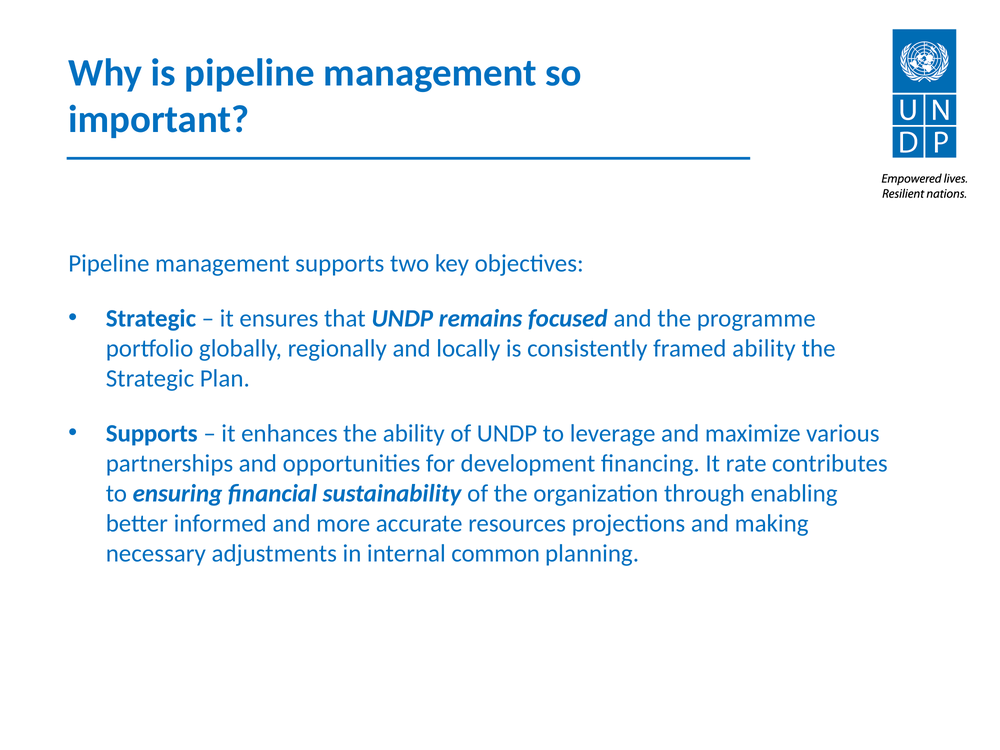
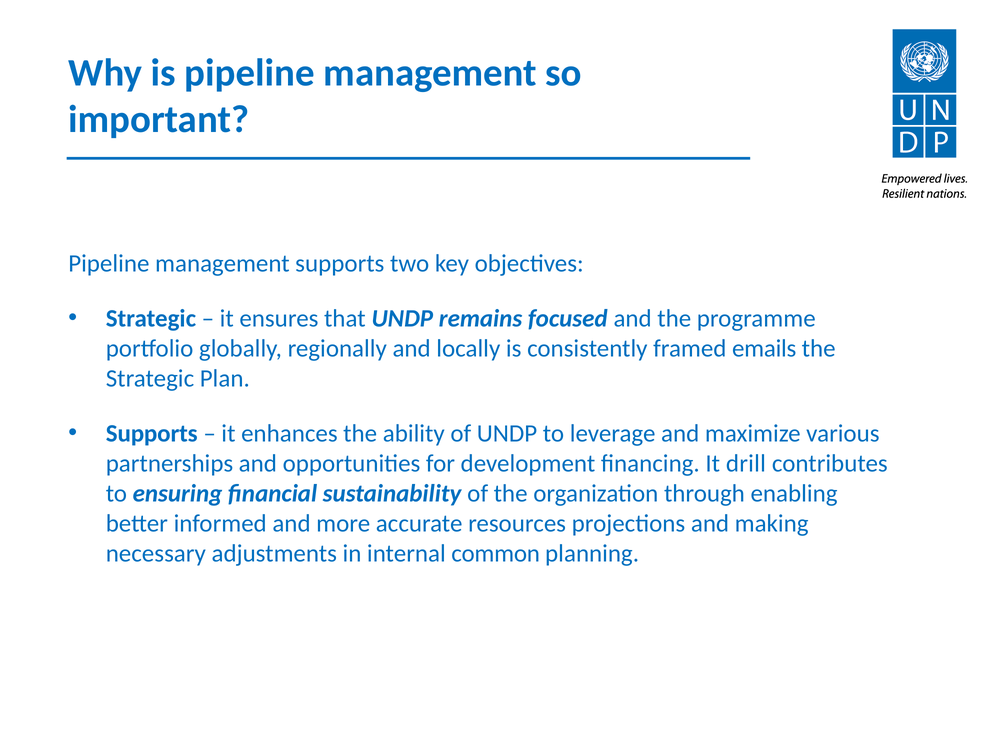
framed ability: ability -> emails (764, 348)
rate: rate -> drill (746, 463)
